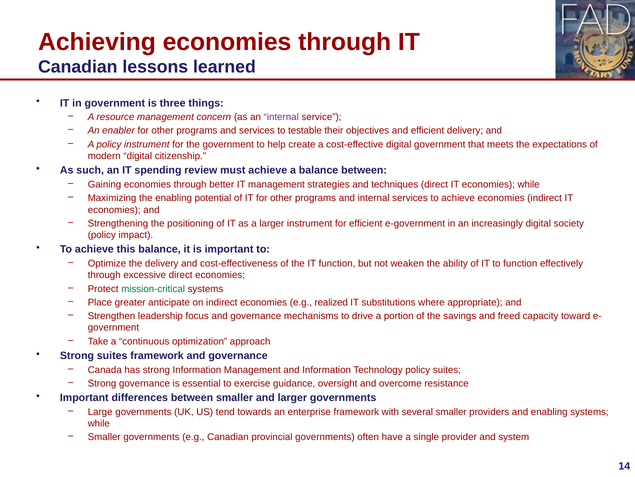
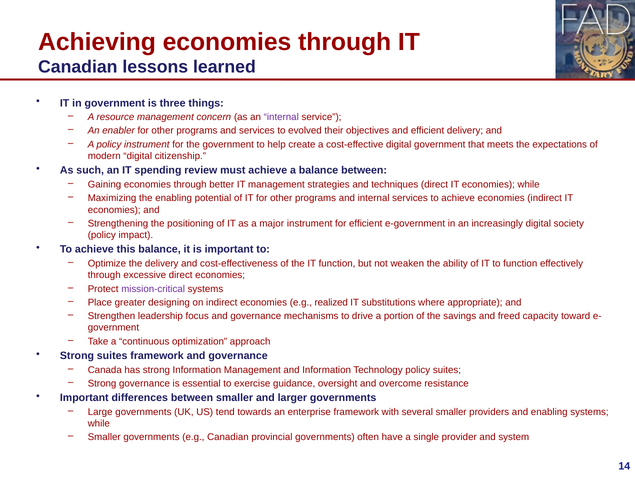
testable: testable -> evolved (305, 131)
a larger: larger -> major (272, 223)
mission-critical colour: green -> purple (153, 288)
anticipate: anticipate -> designing (169, 302)
